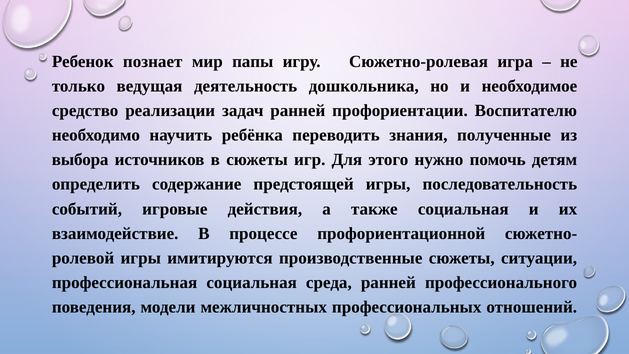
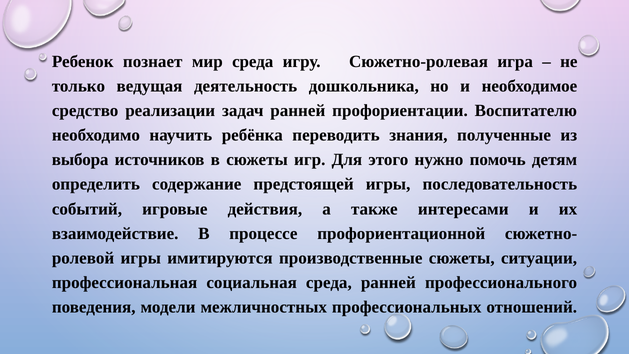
мир папы: папы -> среда (253, 61)
также социальная: социальная -> интересами (463, 209)
